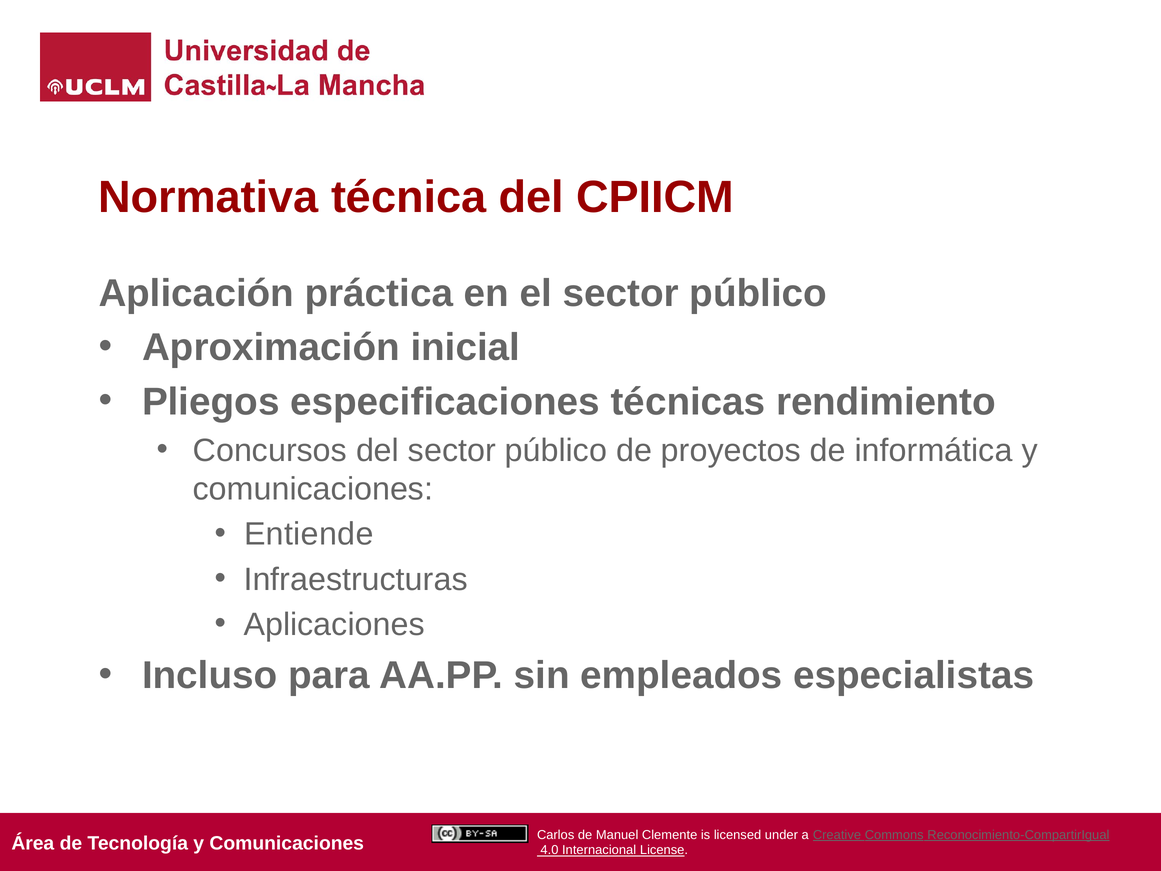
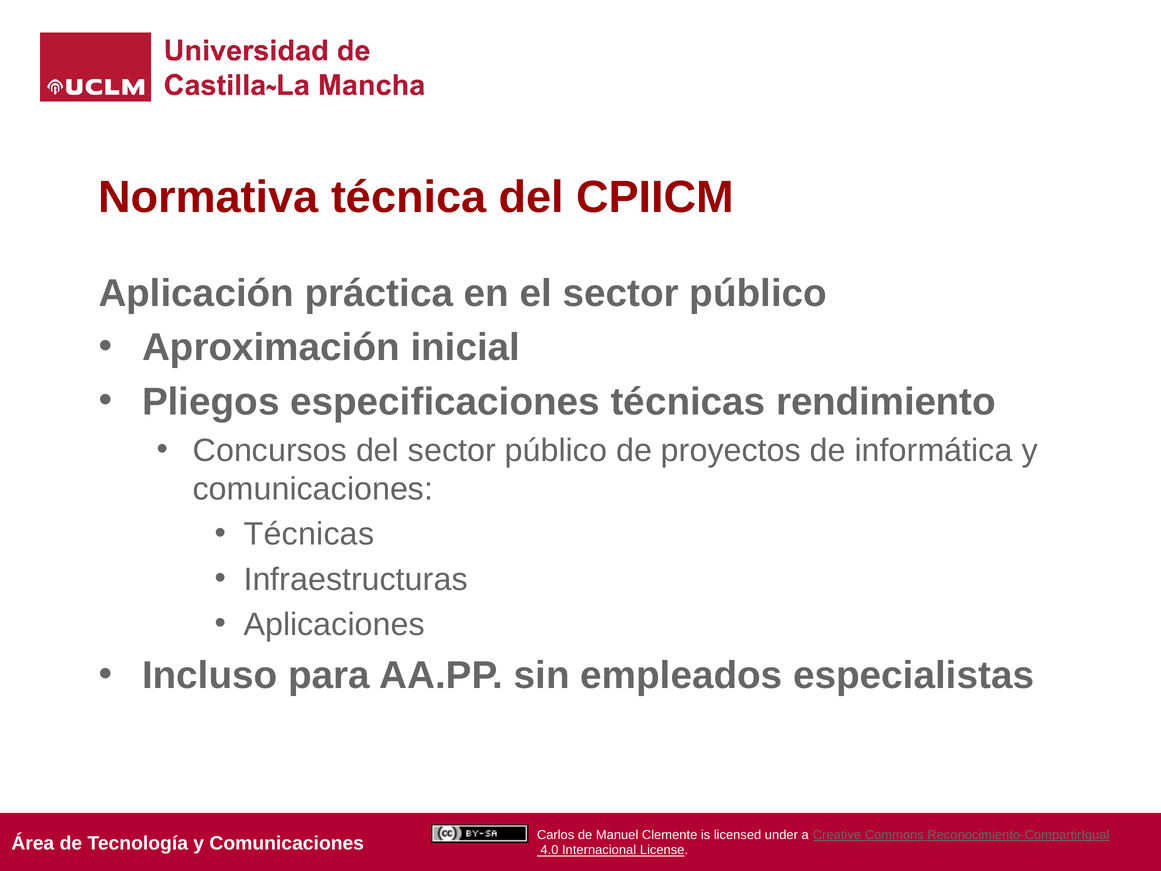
Entiende: Entiende -> Técnicas (309, 534)
